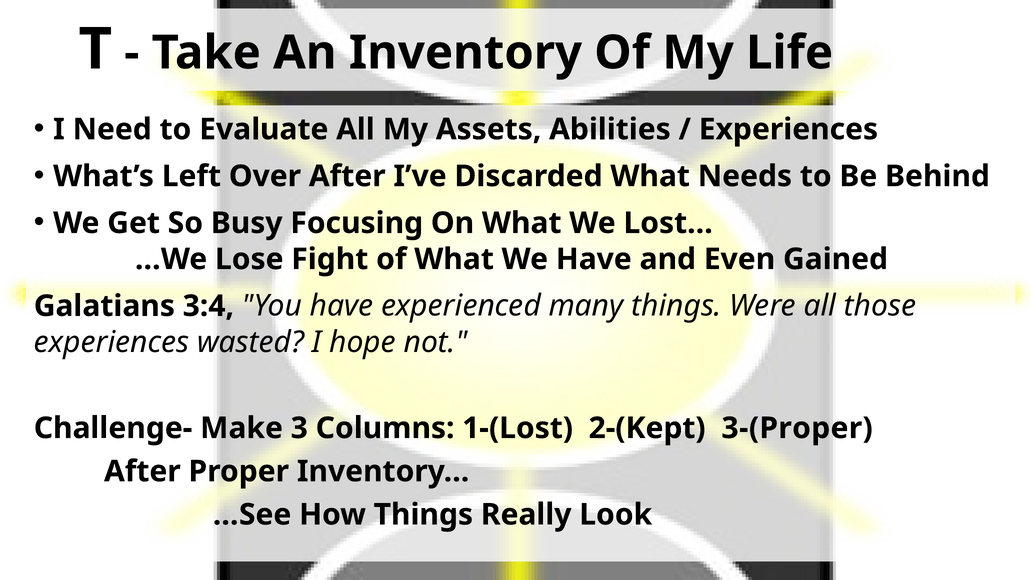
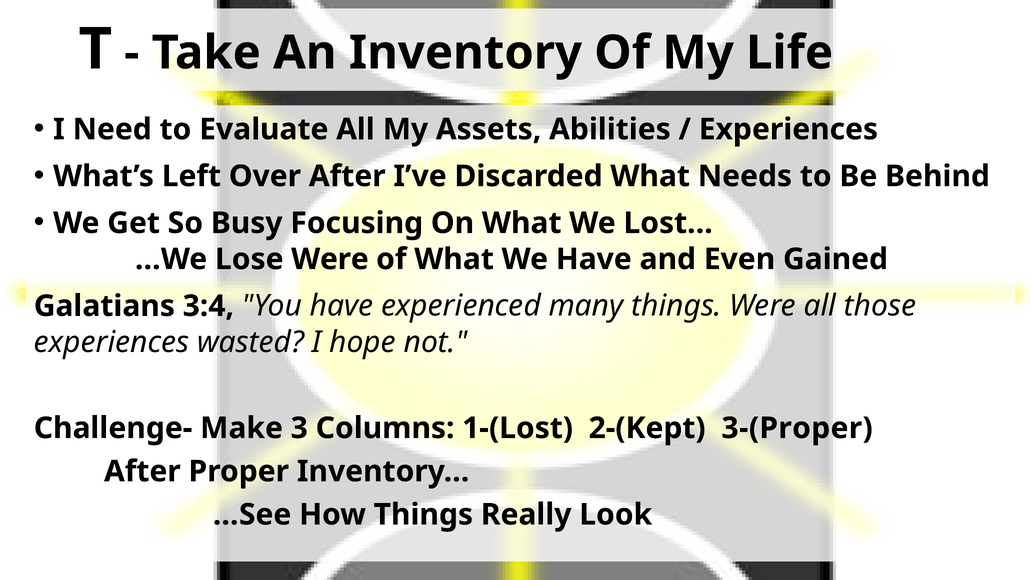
Lose Fight: Fight -> Were (330, 259)
